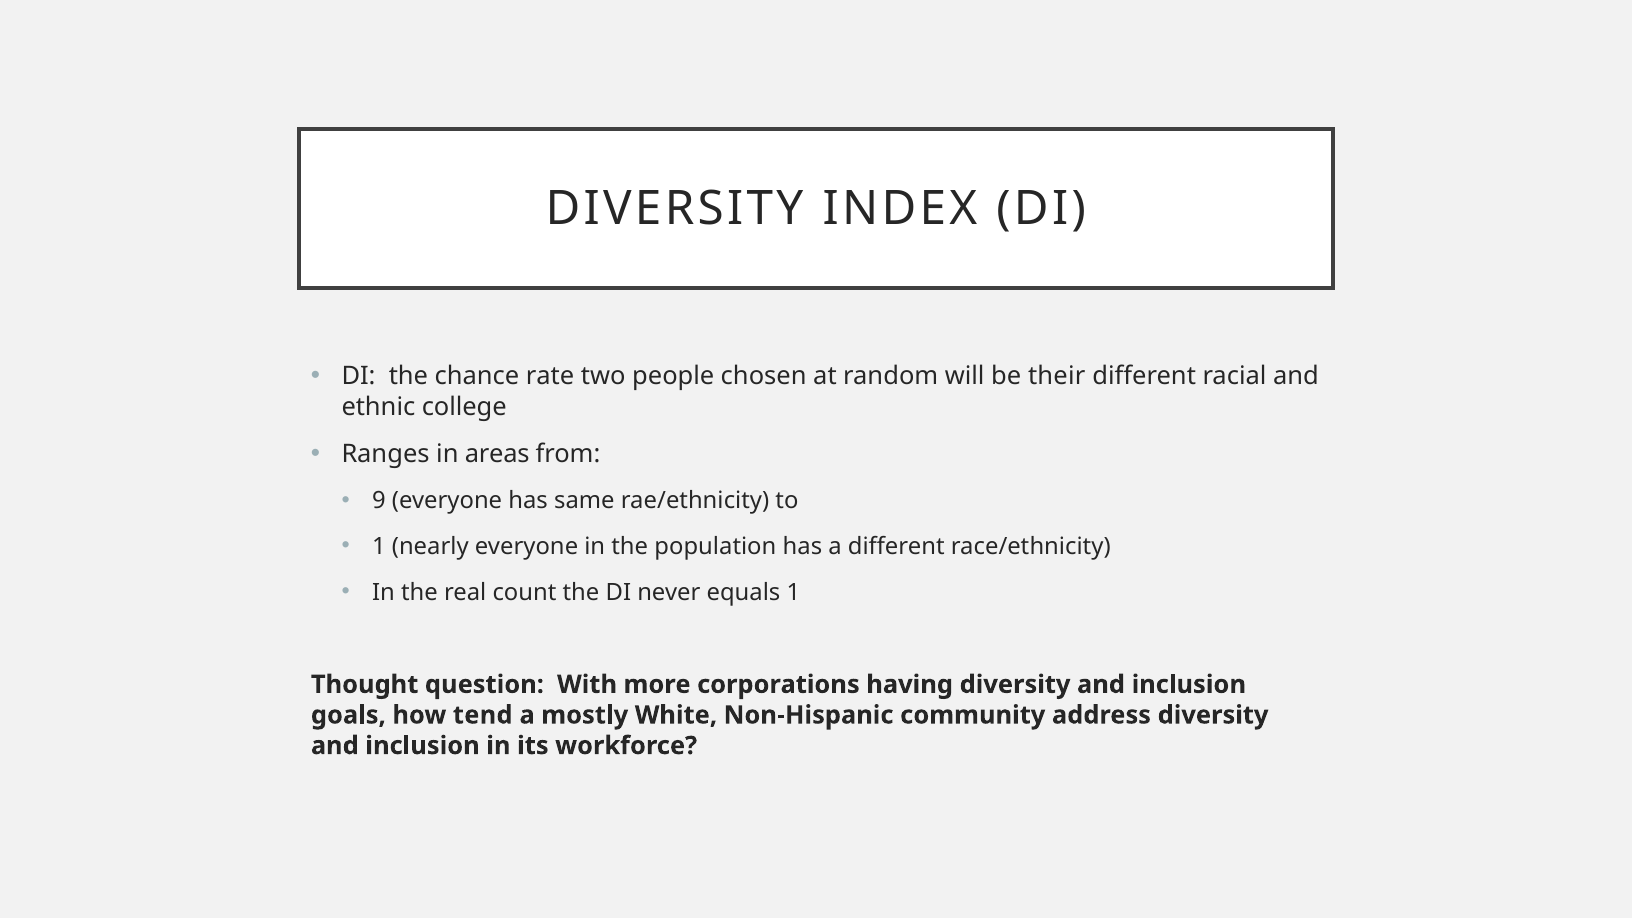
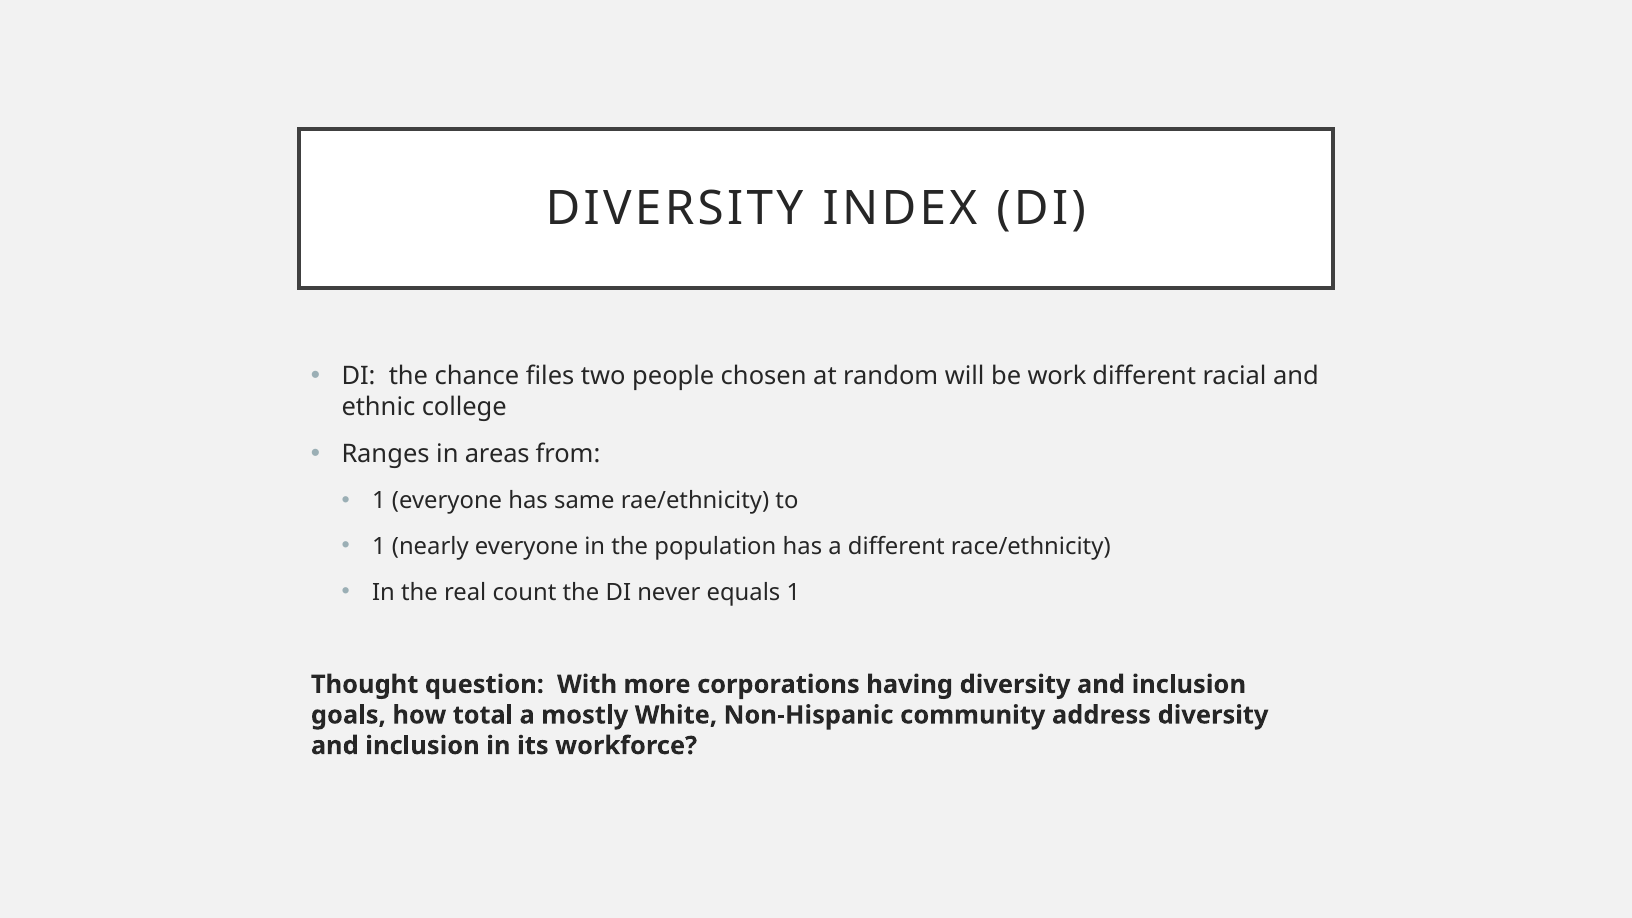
rate: rate -> files (550, 376)
their: their -> work (1057, 376)
9: 9 -> 1 (379, 501)
tend: tend -> total (483, 715)
